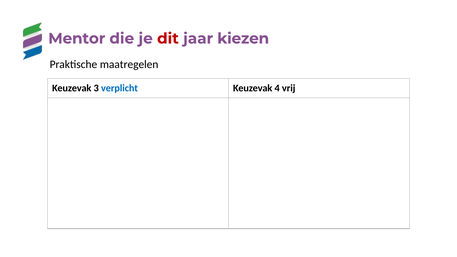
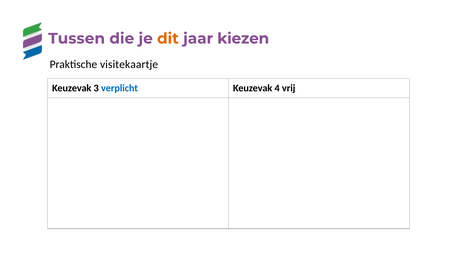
Mentor: Mentor -> Tussen (77, 39)
dit colour: red -> orange (168, 39)
maatregelen: maatregelen -> visitekaartje (129, 65)
